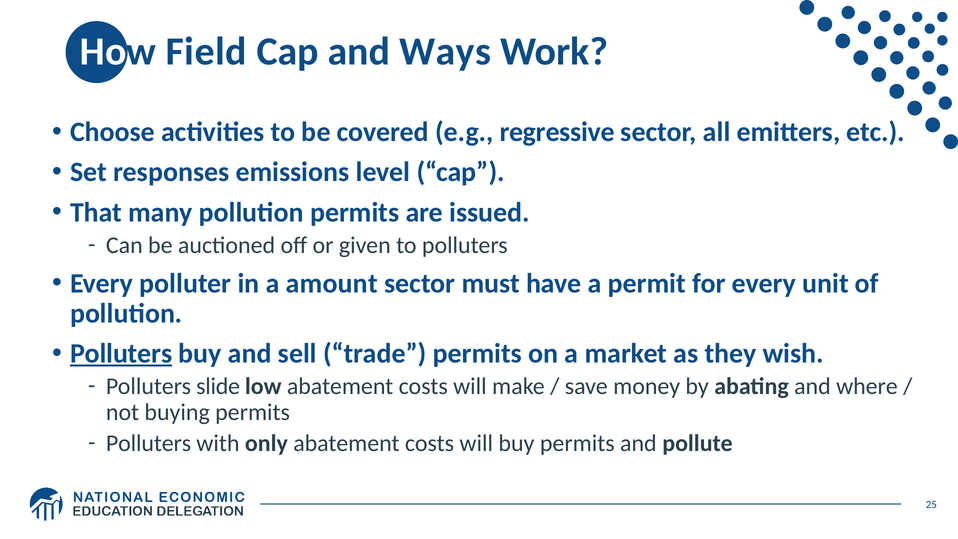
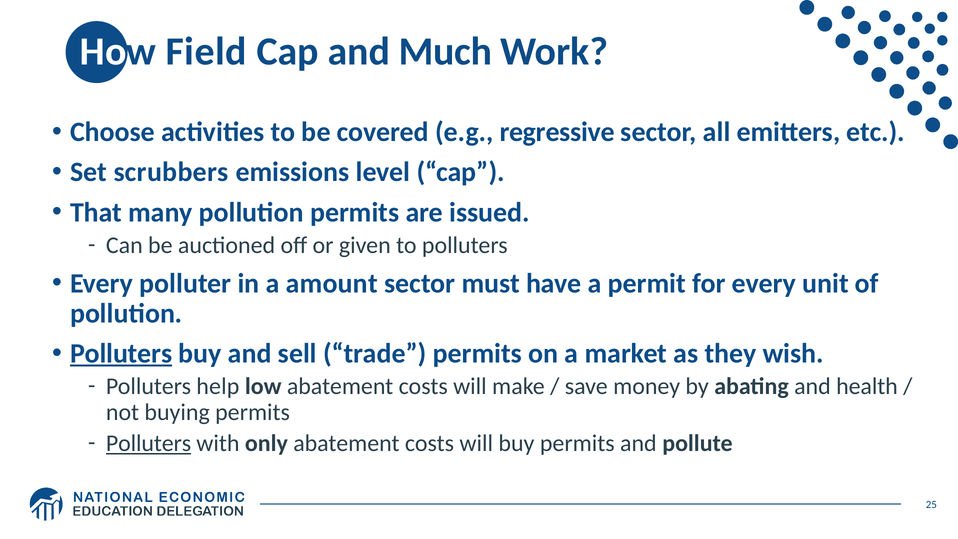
Ways: Ways -> Much (445, 52)
responses: responses -> scrubbers (171, 172)
slide: slide -> help (218, 386)
where: where -> health (867, 386)
Polluters underline: none -> present (149, 443)
